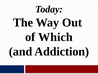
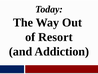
Which: Which -> Resort (55, 37)
